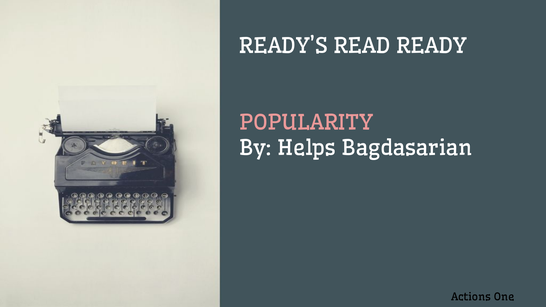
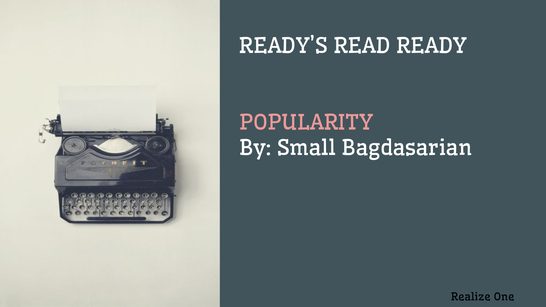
Helps: Helps -> Small (306, 148)
Actions: Actions -> Realize (471, 297)
